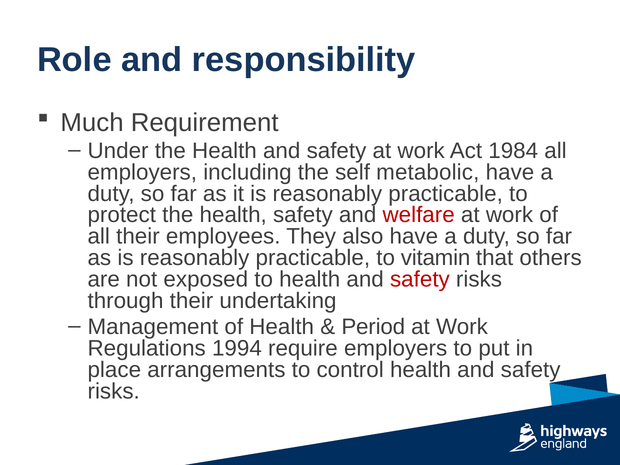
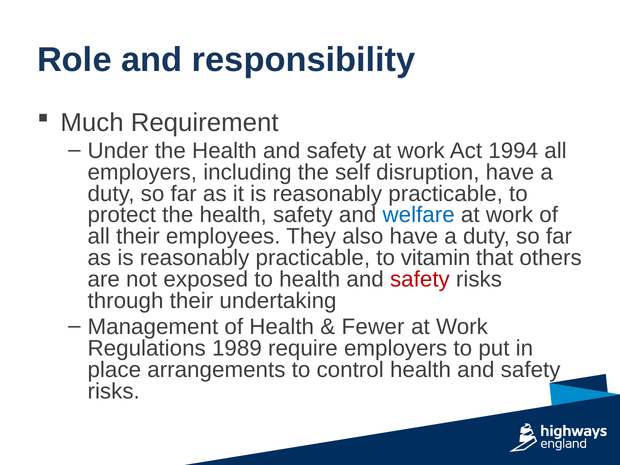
1984: 1984 -> 1994 (513, 151)
metabolic: metabolic -> disruption (428, 172)
welfare colour: red -> blue (419, 215)
Period: Period -> Fewer (373, 327)
1994: 1994 -> 1989 (237, 348)
